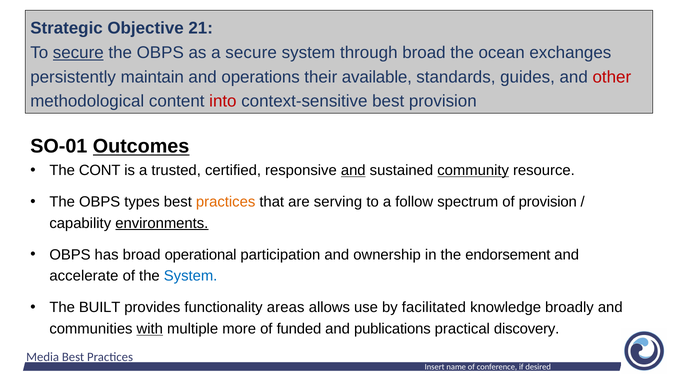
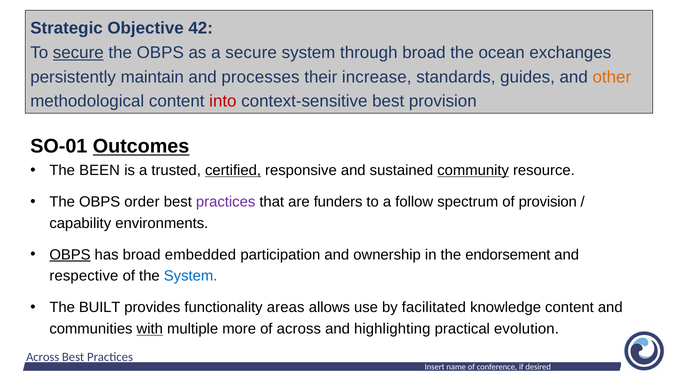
21: 21 -> 42 (201, 28)
operations: operations -> processes (260, 77)
available: available -> increase (377, 77)
other colour: red -> orange (612, 77)
CONT: CONT -> BEEN (100, 171)
certified underline: none -> present (233, 171)
and underline: present -> none (353, 171)
types: types -> order (142, 202)
practices colour: orange -> purple (226, 202)
serving: serving -> funders (338, 202)
environments underline: present -> none (162, 223)
OBPS underline: none -> present (70, 255)
operational: operational -> embedded (200, 255)
accelerate: accelerate -> respective (84, 276)
knowledge broadly: broadly -> content (569, 308)
of funded: funded -> across (299, 329)
publications: publications -> highlighting (392, 329)
discovery: discovery -> evolution (526, 329)
Media: Media -> Across (43, 357)
